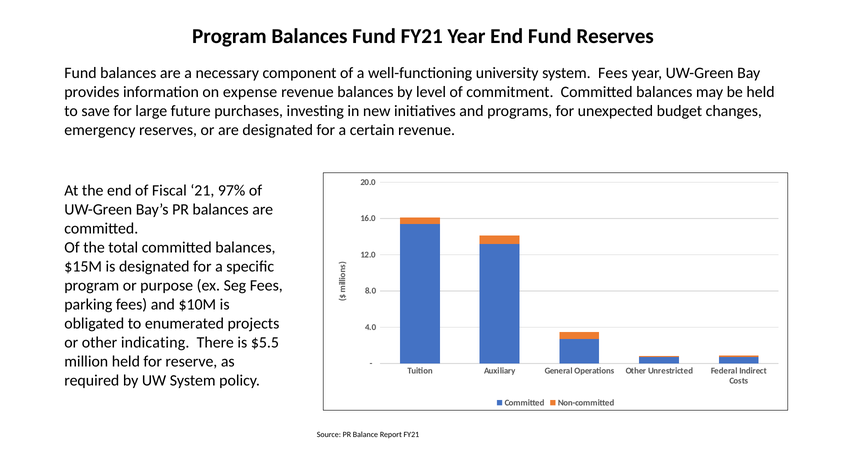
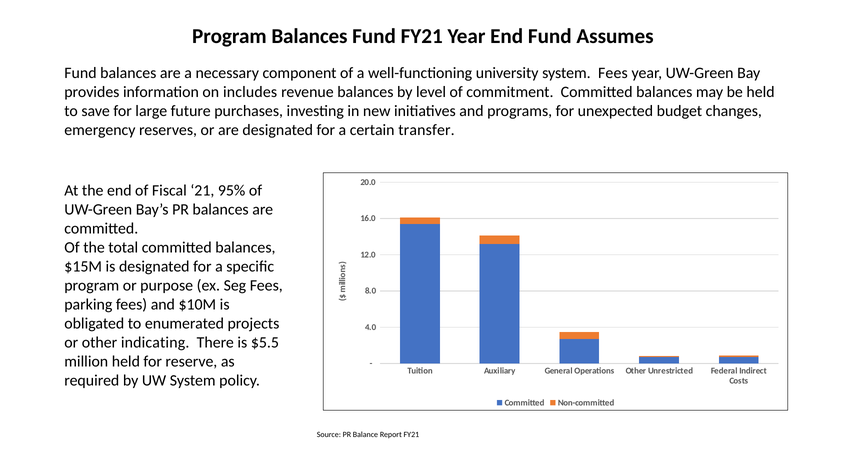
Fund Reserves: Reserves -> Assumes (615, 36)
expense: expense -> includes (250, 92)
certain revenue: revenue -> transfer (426, 130)
97%: 97% -> 95% (232, 190)
